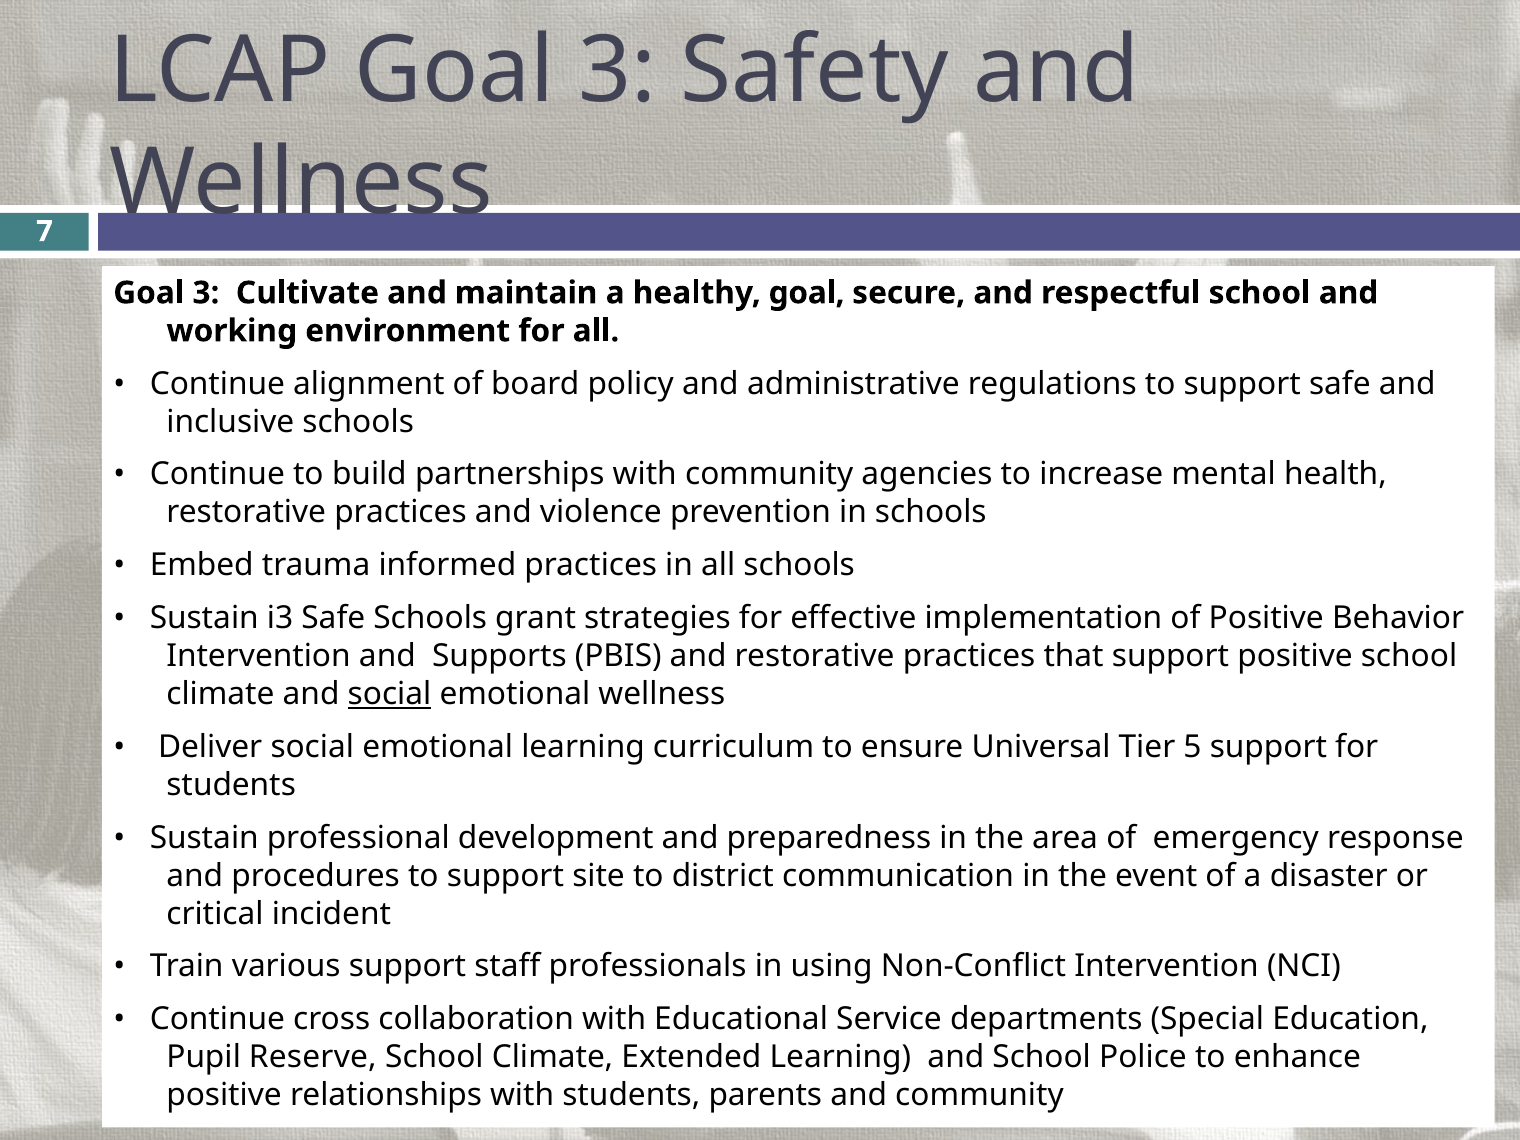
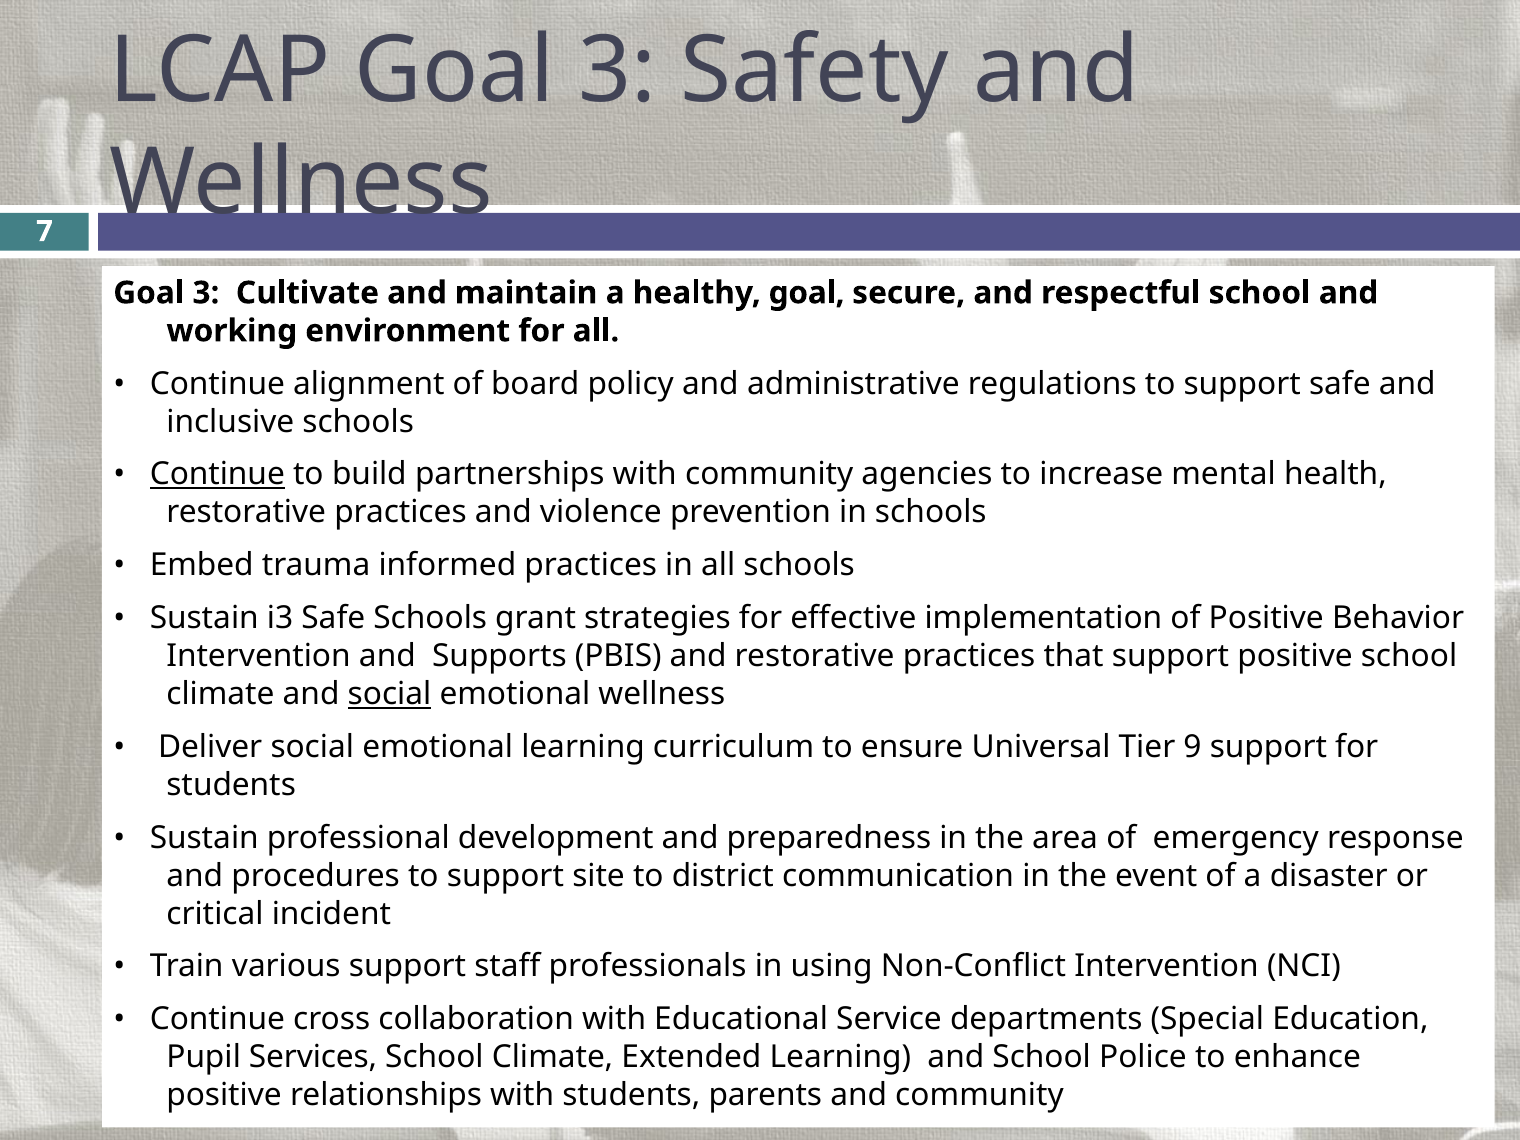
Continue underline: none -> present (217, 474)
5: 5 -> 9 (1193, 747)
Reserve: Reserve -> Services (313, 1057)
